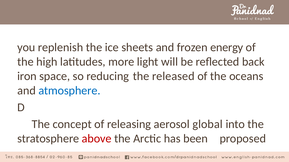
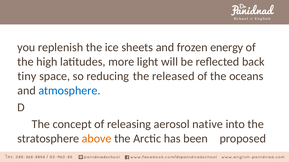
iron: iron -> tiny (27, 76)
global: global -> native (208, 125)
above colour: red -> orange (97, 139)
